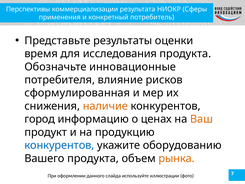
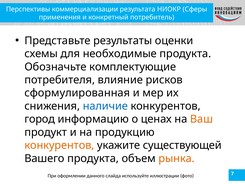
время: время -> схемы (41, 54)
исследования: исследования -> необходимые (120, 54)
инновационные: инновационные -> комплектующие (133, 67)
наличие colour: orange -> blue (105, 106)
конкурентов colour: blue -> orange (59, 145)
оборудованию: оборудованию -> существующей (182, 145)
